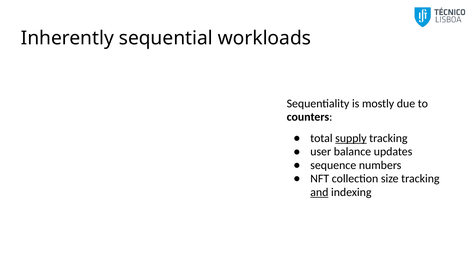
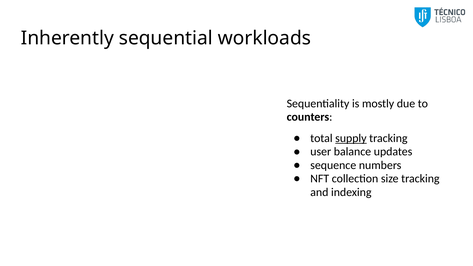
and underline: present -> none (319, 192)
